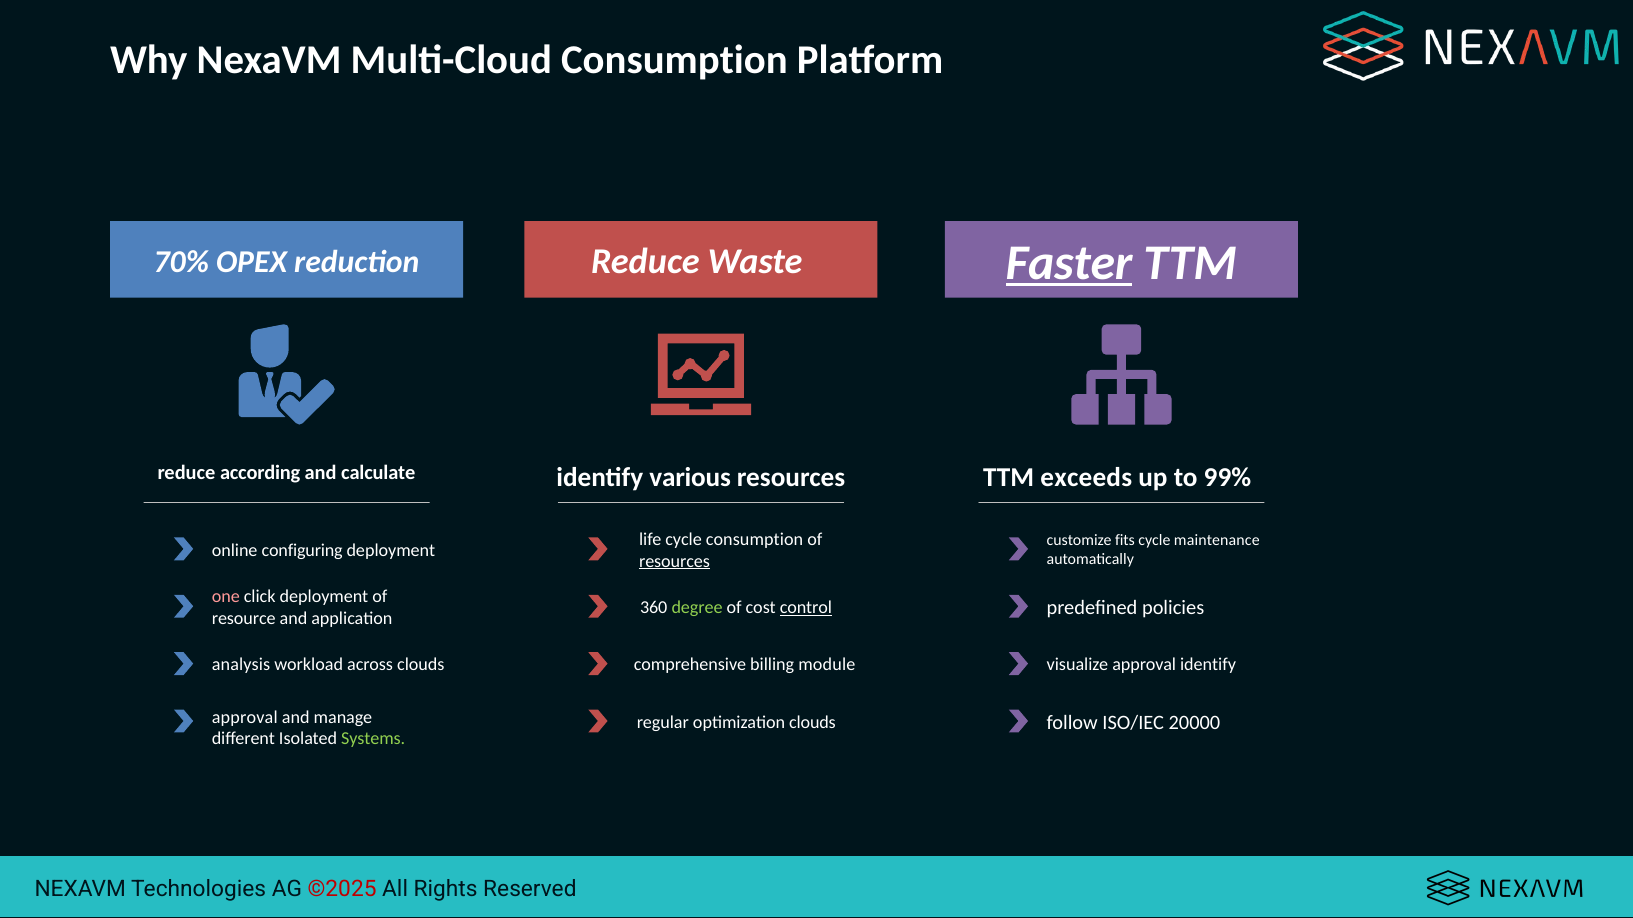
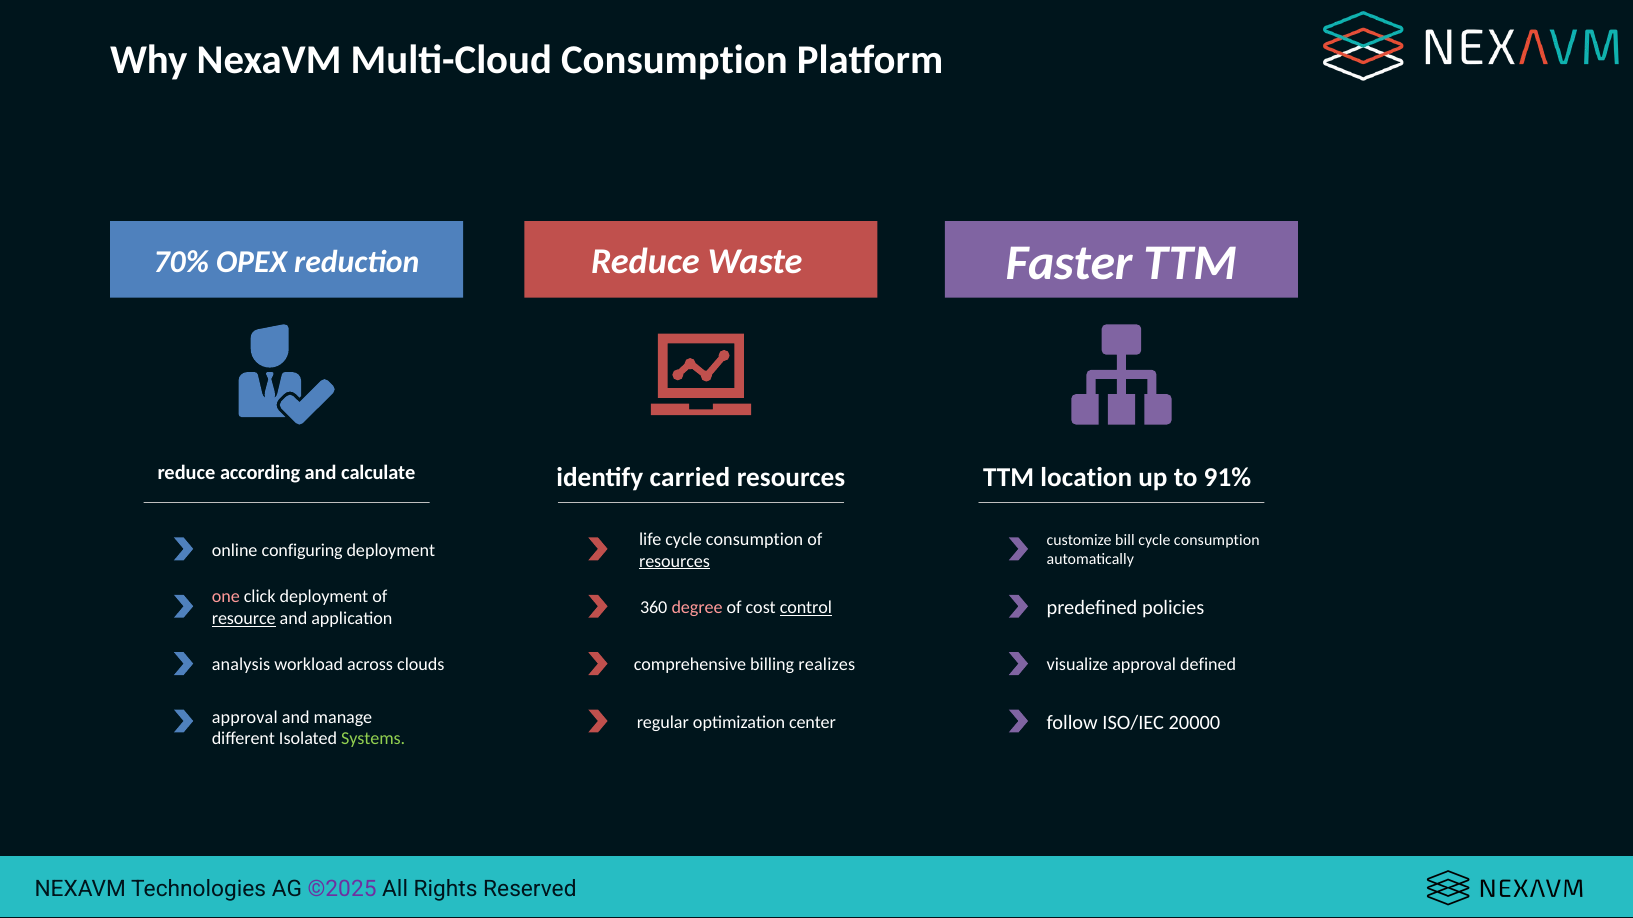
Faster underline: present -> none (1069, 263)
various: various -> carried (690, 478)
exceeds: exceeds -> location (1086, 478)
99%: 99% -> 91% (1227, 478)
fits: fits -> bill (1125, 541)
maintenance: maintenance -> consumption (1217, 541)
degree colour: light green -> pink (697, 608)
resource underline: none -> present (244, 619)
module: module -> realizes (827, 665)
approval identify: identify -> defined (1208, 665)
optimization clouds: clouds -> center (813, 723)
©2025 colour: red -> purple (342, 890)
